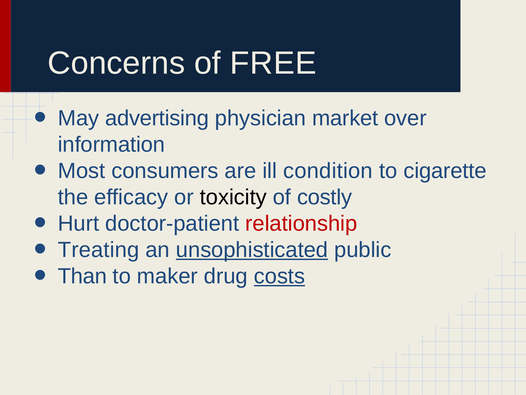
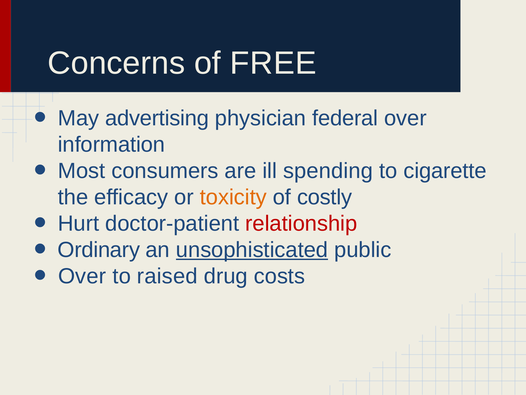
market: market -> federal (345, 118)
condition: condition -> spending (328, 171)
toxicity colour: black -> orange (233, 197)
Treating: Treating -> Ordinary (99, 249)
Than: Than -> Over (82, 276)
maker: maker -> raised (167, 276)
costs underline: present -> none (279, 276)
